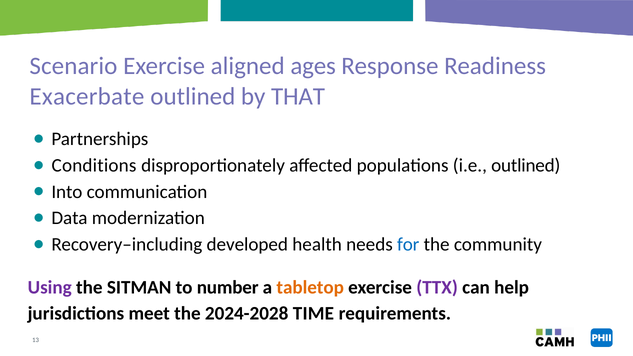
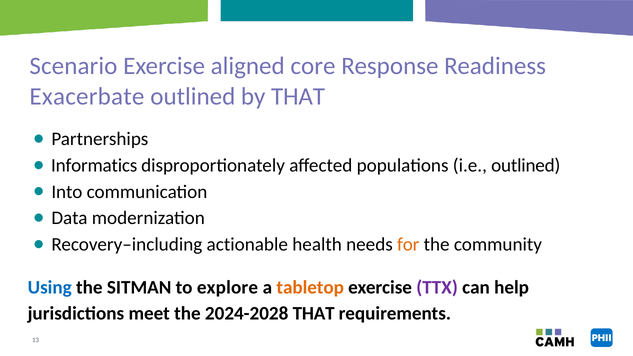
ages: ages -> core (313, 66)
Conditions: Conditions -> Informatics (94, 165)
developed: developed -> actionable (247, 245)
for colour: blue -> orange (408, 245)
Using colour: purple -> blue (50, 287)
number: number -> explore (228, 287)
2024-2028 TIME: TIME -> THAT (314, 314)
